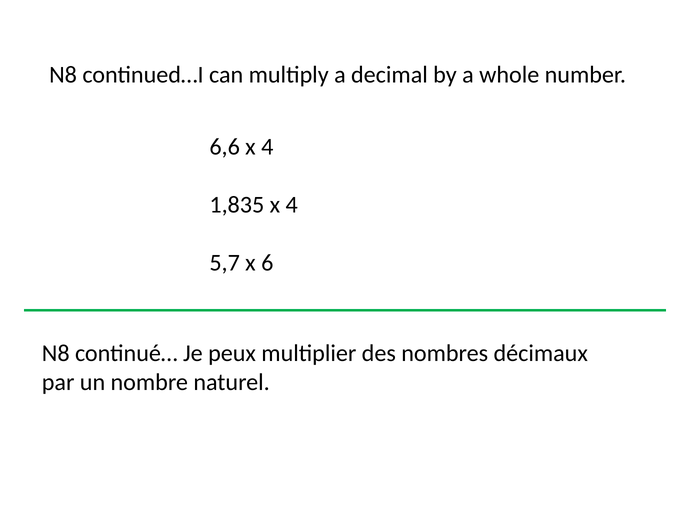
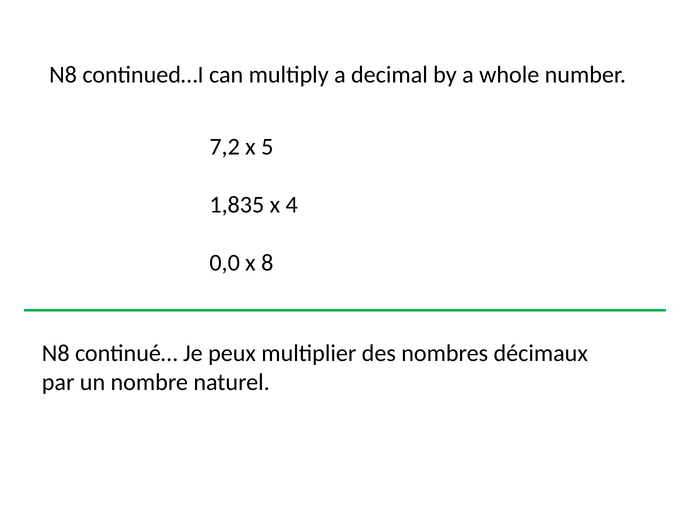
6,6: 6,6 -> 7,2 (225, 147)
4: 4 -> 5 (267, 147)
5,7: 5,7 -> 0,0 (225, 263)
6: 6 -> 8 (267, 263)
